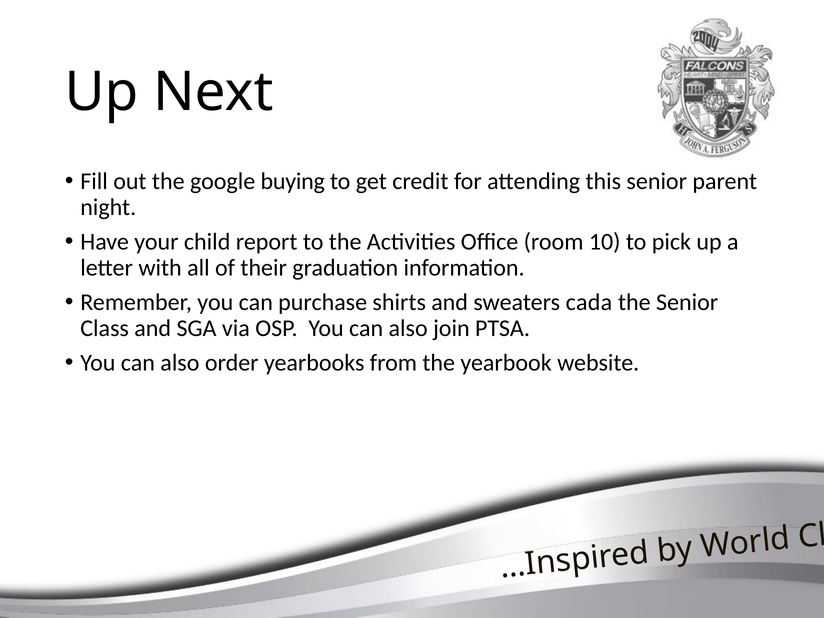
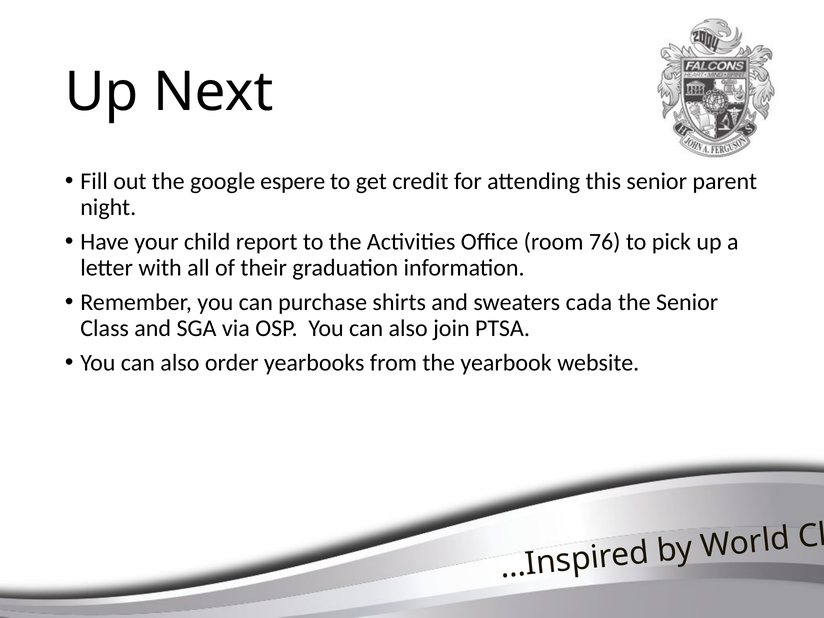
buying: buying -> espere (293, 181)
10: 10 -> 76 (605, 242)
